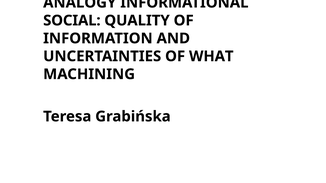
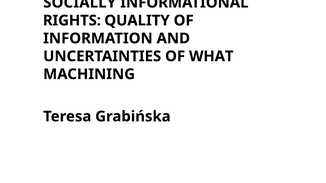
ANALOGY: ANALOGY -> SOCIALLY (80, 3)
SOCIAL: SOCIAL -> RIGHTS (72, 21)
